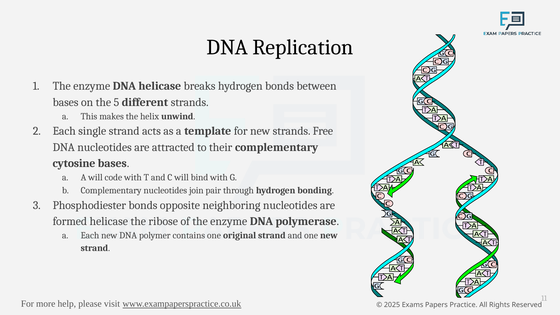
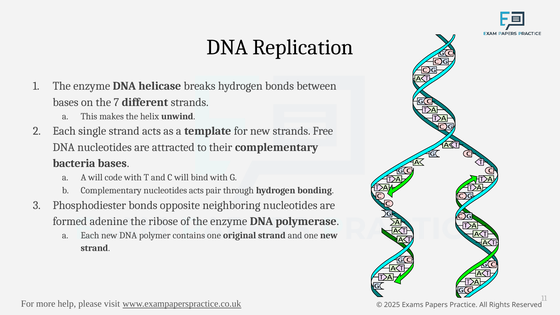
5: 5 -> 7 (116, 102)
cytosine: cytosine -> bacteria (74, 163)
nucleotides join: join -> acts (196, 190)
formed helicase: helicase -> adenine (109, 221)
